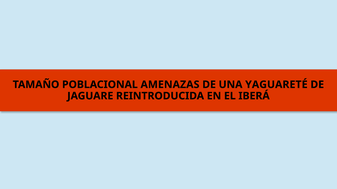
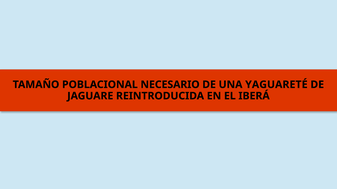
AMENAZAS: AMENAZAS -> NECESARIO (170, 85)
